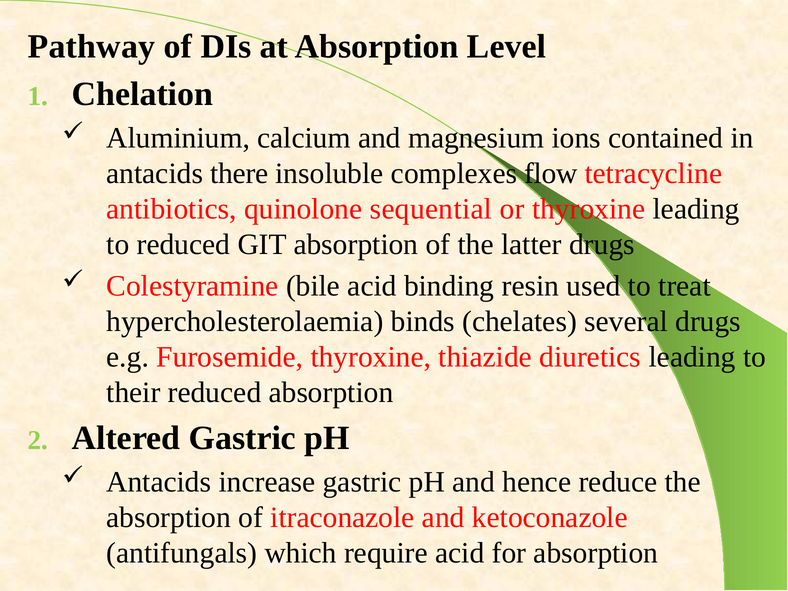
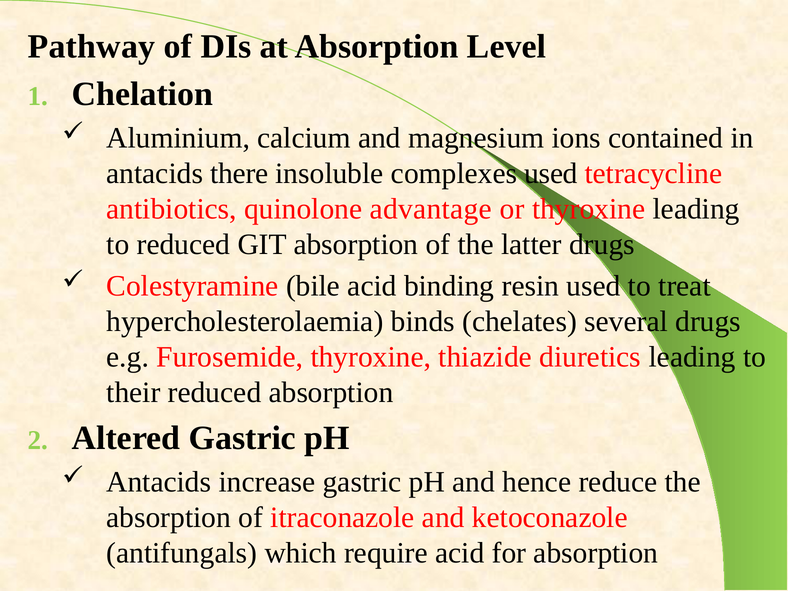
complexes flow: flow -> used (551, 174)
sequential: sequential -> advantage (431, 209)
